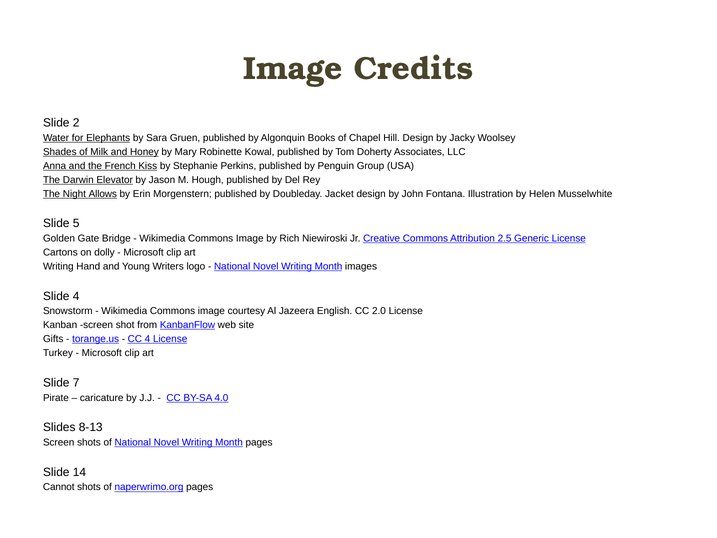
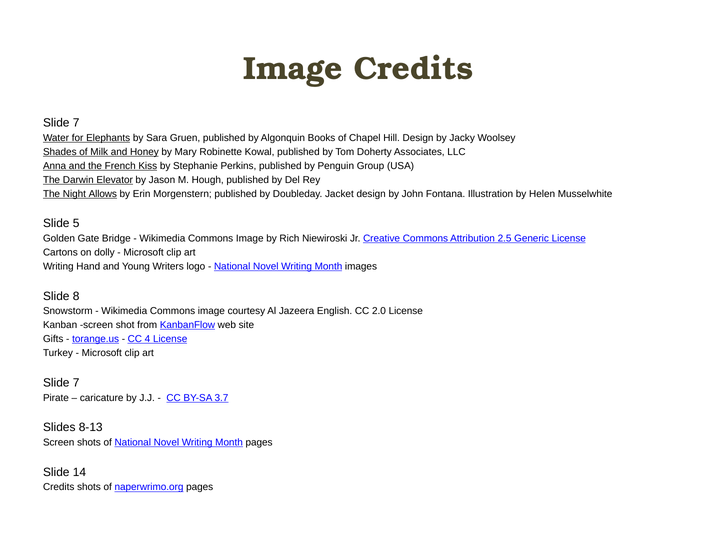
2: 2 -> 7 (76, 123)
Slide 4: 4 -> 8 (76, 296)
4.0: 4.0 -> 3.7 (221, 398)
Cannot: Cannot -> Credits (59, 487)
